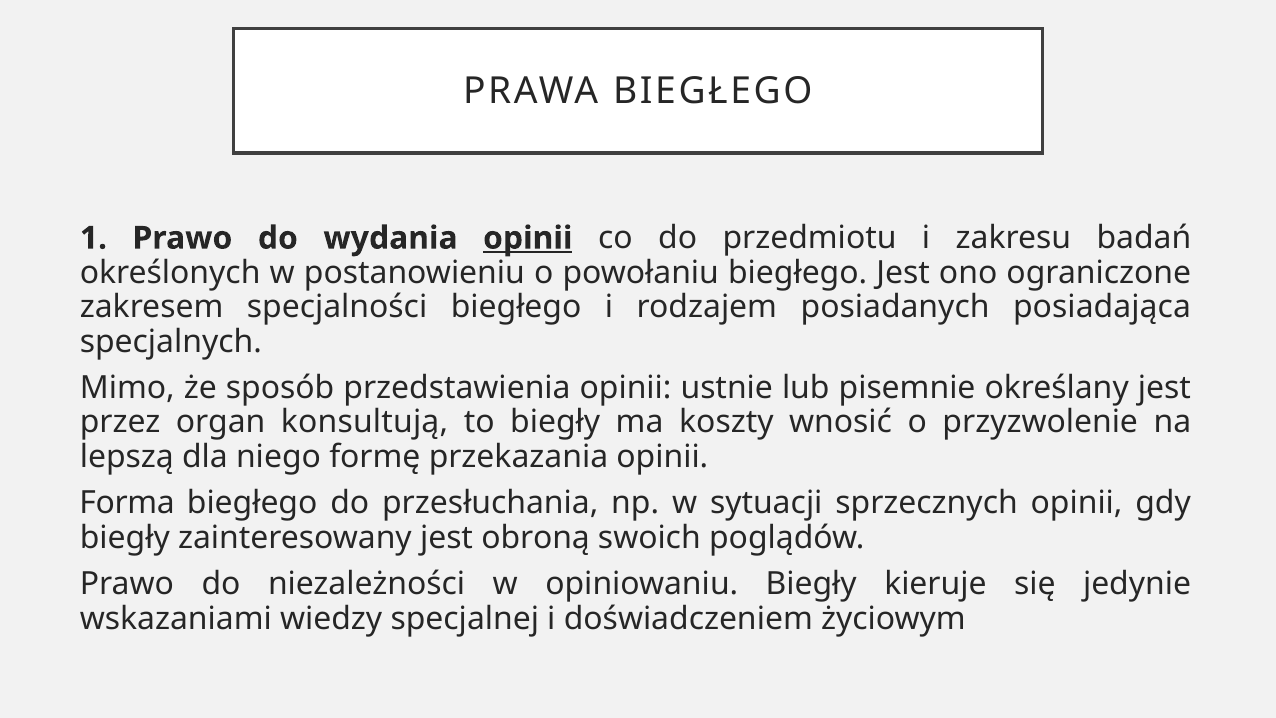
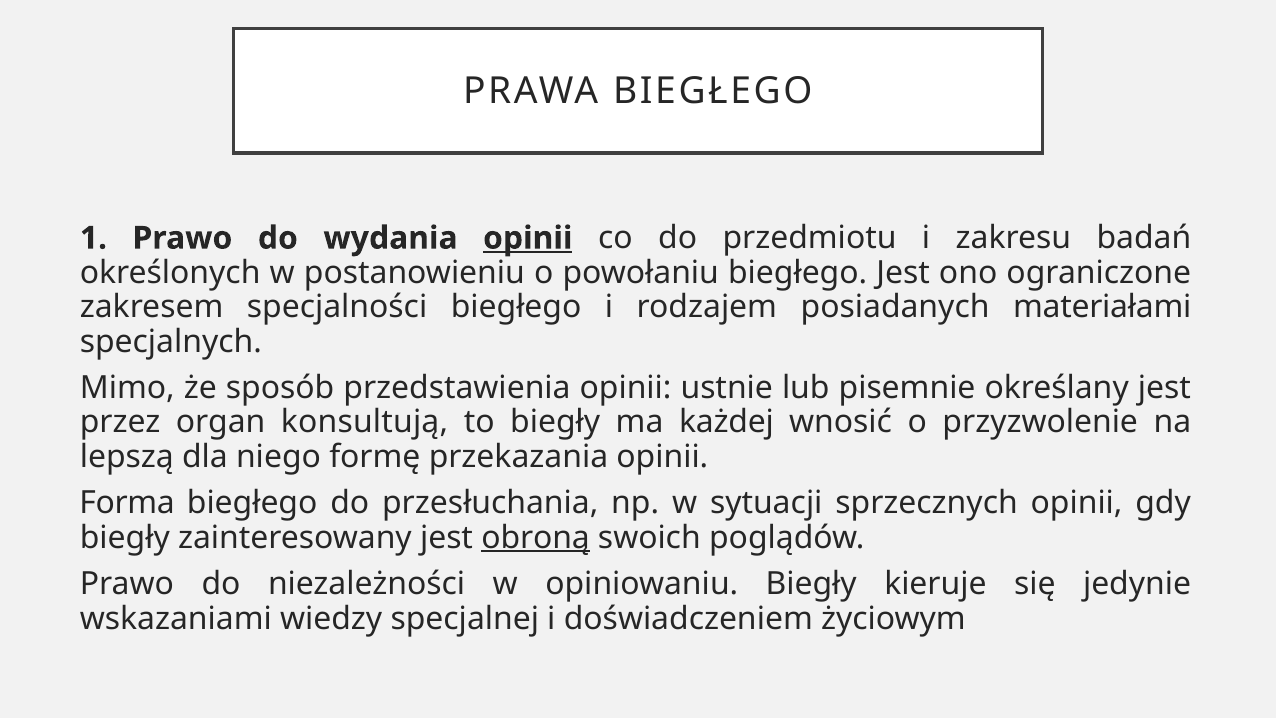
posiadająca: posiadająca -> materiałami (1102, 307)
koszty: koszty -> każdej (727, 422)
obroną underline: none -> present (536, 537)
